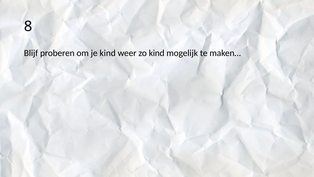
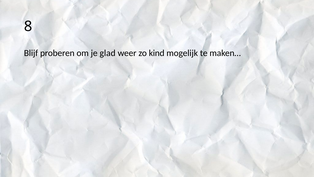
je kind: kind -> glad (108, 53)
